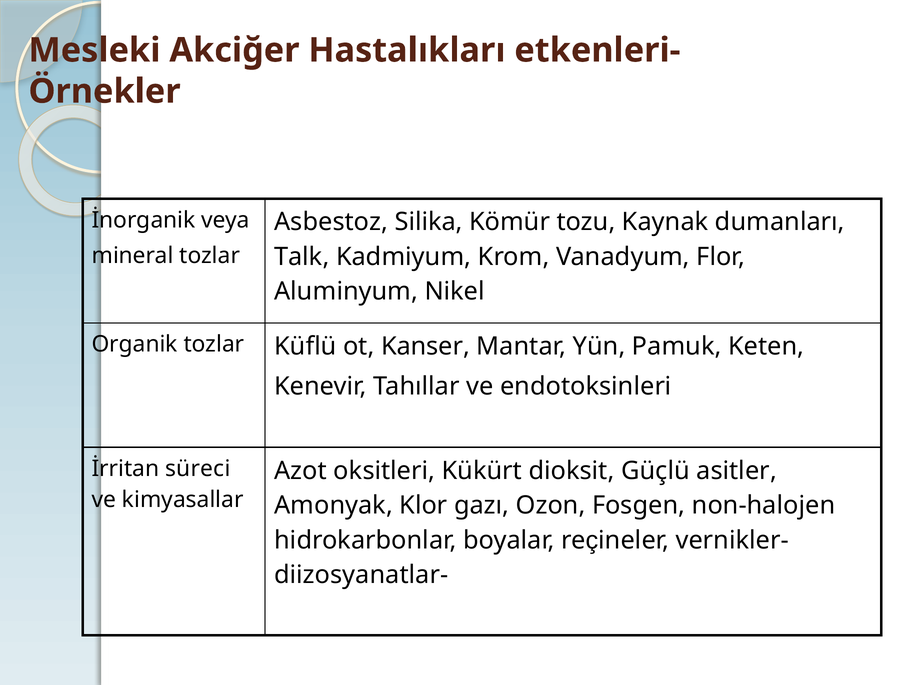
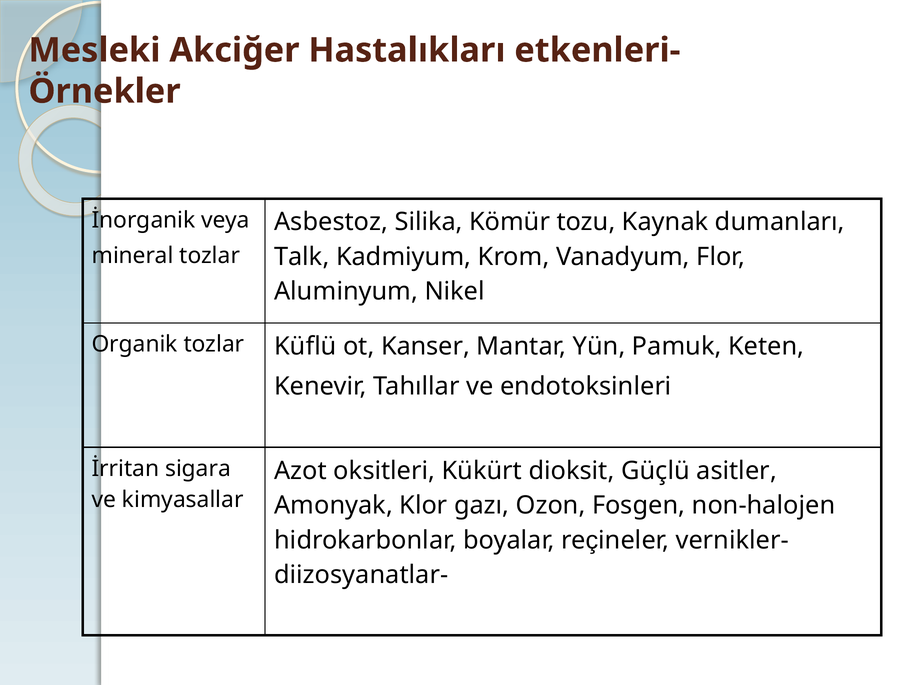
süreci: süreci -> sigara (198, 468)
